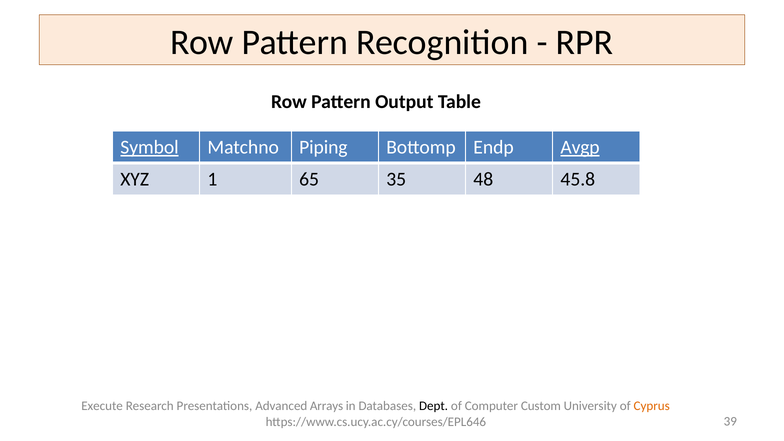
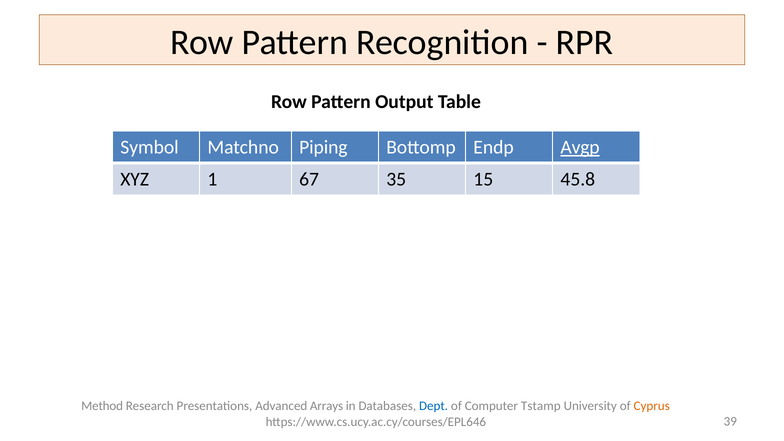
Symbol underline: present -> none (149, 147)
65: 65 -> 67 (309, 179)
48: 48 -> 15 (483, 179)
Execute: Execute -> Method (102, 406)
Dept colour: black -> blue (434, 406)
Custom: Custom -> Tstamp (541, 406)
